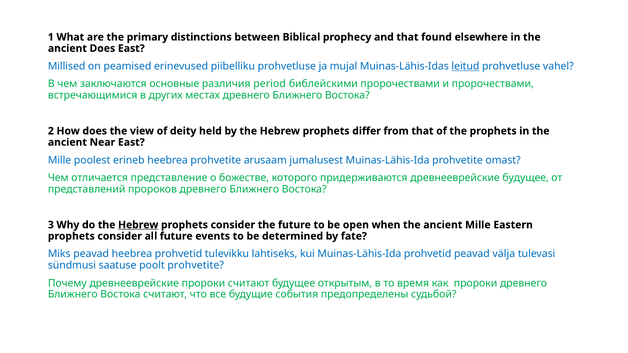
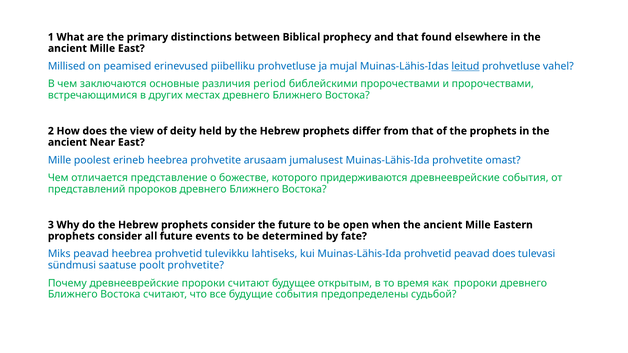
Does: Does -> Mille (102, 48)
древнееврейские будущее: будущее -> события (526, 178)
Hebrew underline: present -> none (138, 225)
peavad välja: välja -> does (504, 254)
